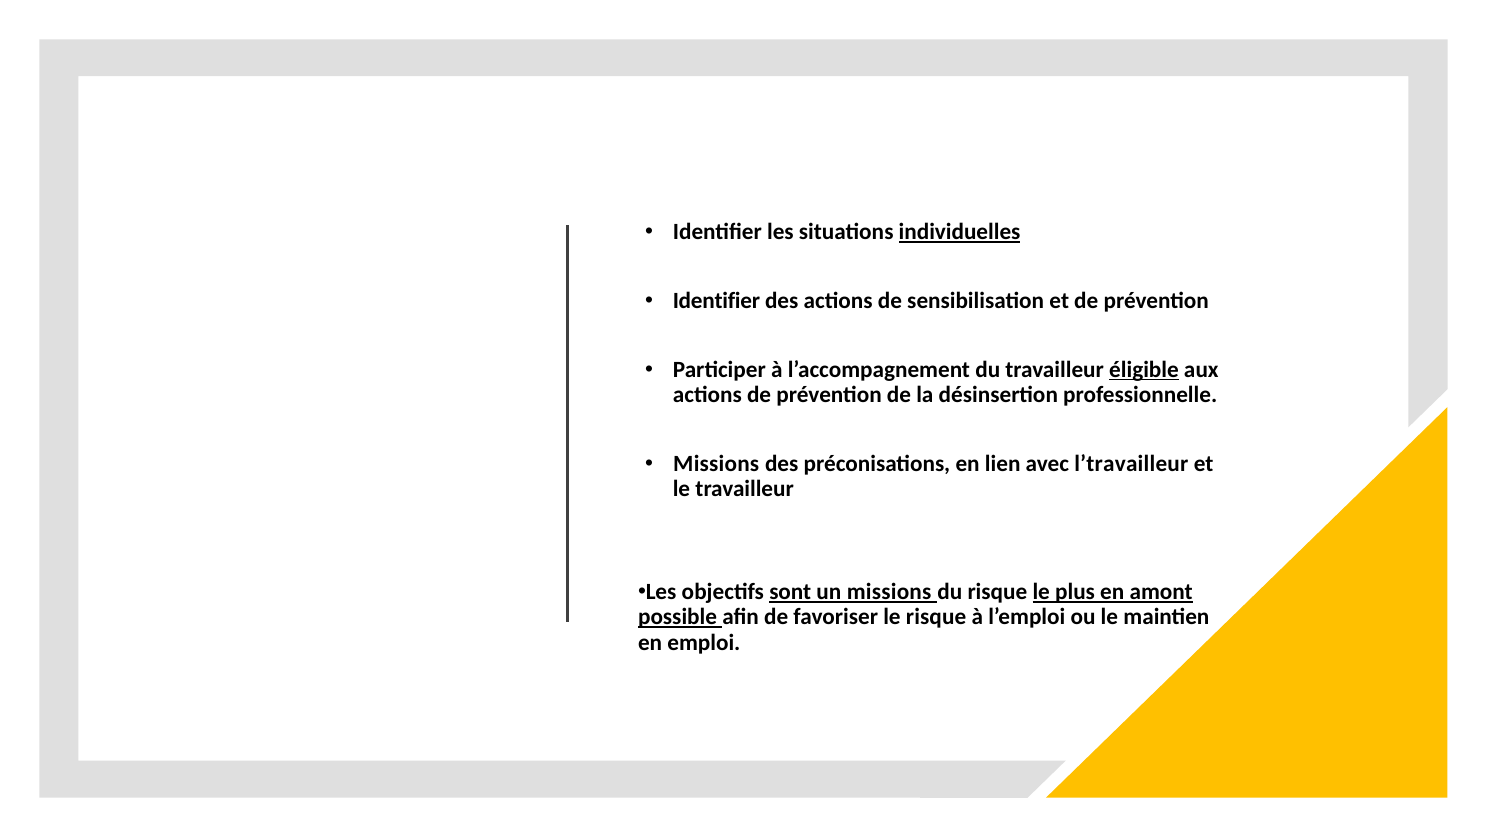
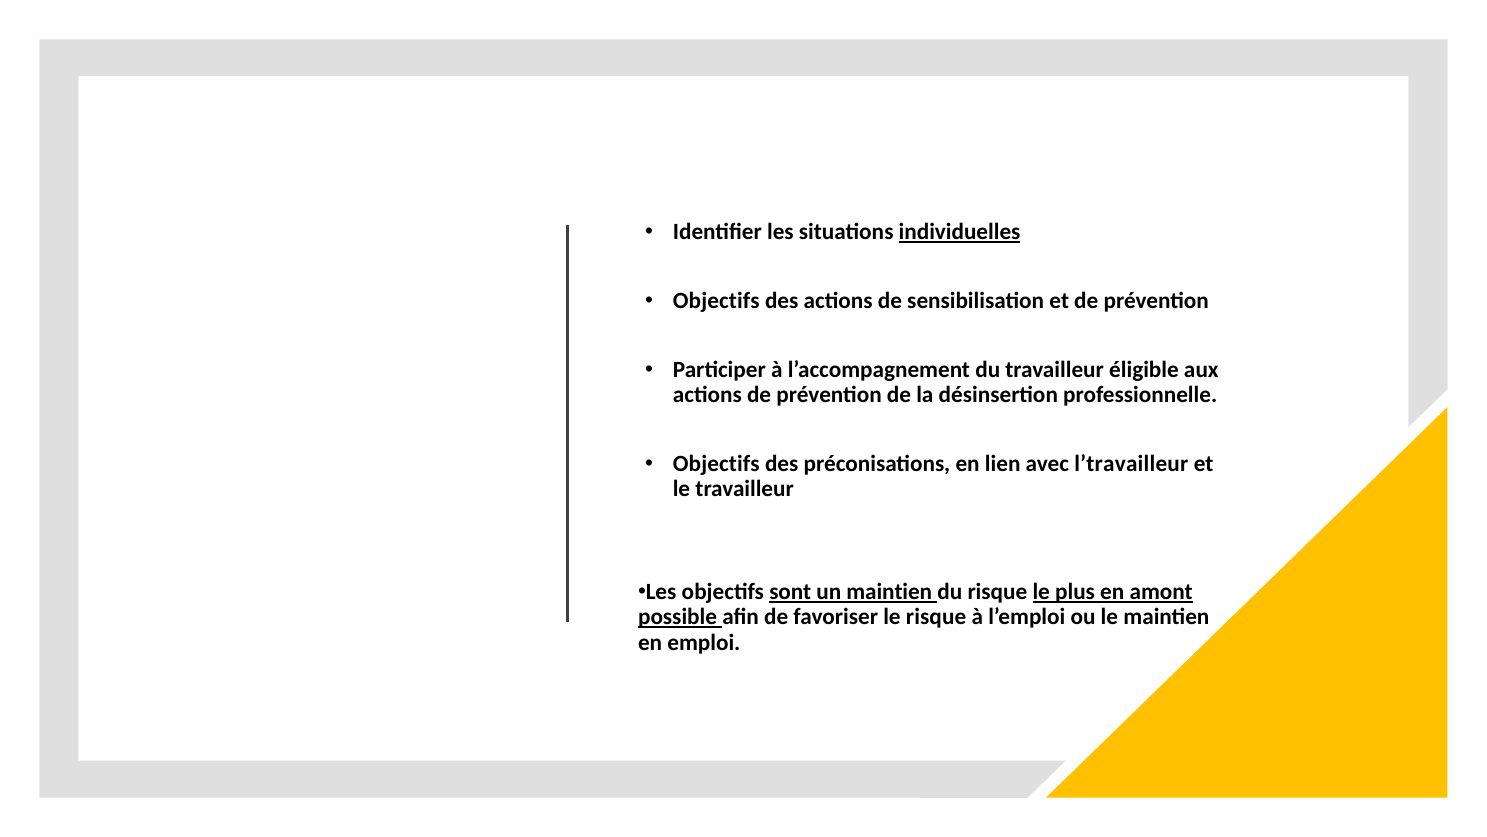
Identifier: Identifier -> Objectifs (716, 301)
éligible underline: present -> none (1144, 369)
Missions: Missions -> Objectifs (716, 463)
un missions: missions -> maintien (889, 592)
